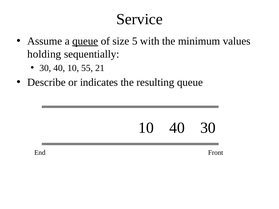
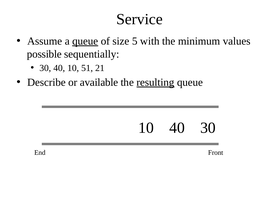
holding: holding -> possible (44, 54)
55: 55 -> 51 (87, 68)
indicates: indicates -> available (99, 82)
resulting underline: none -> present (155, 82)
